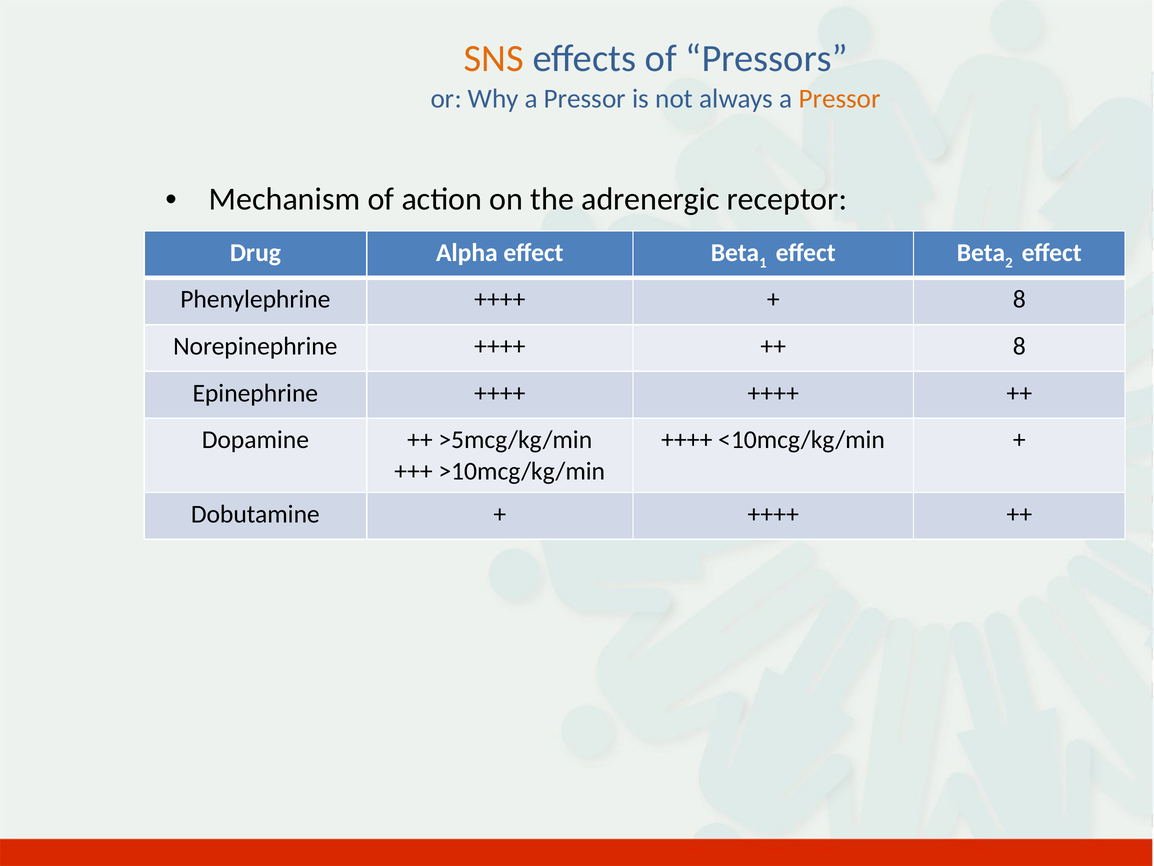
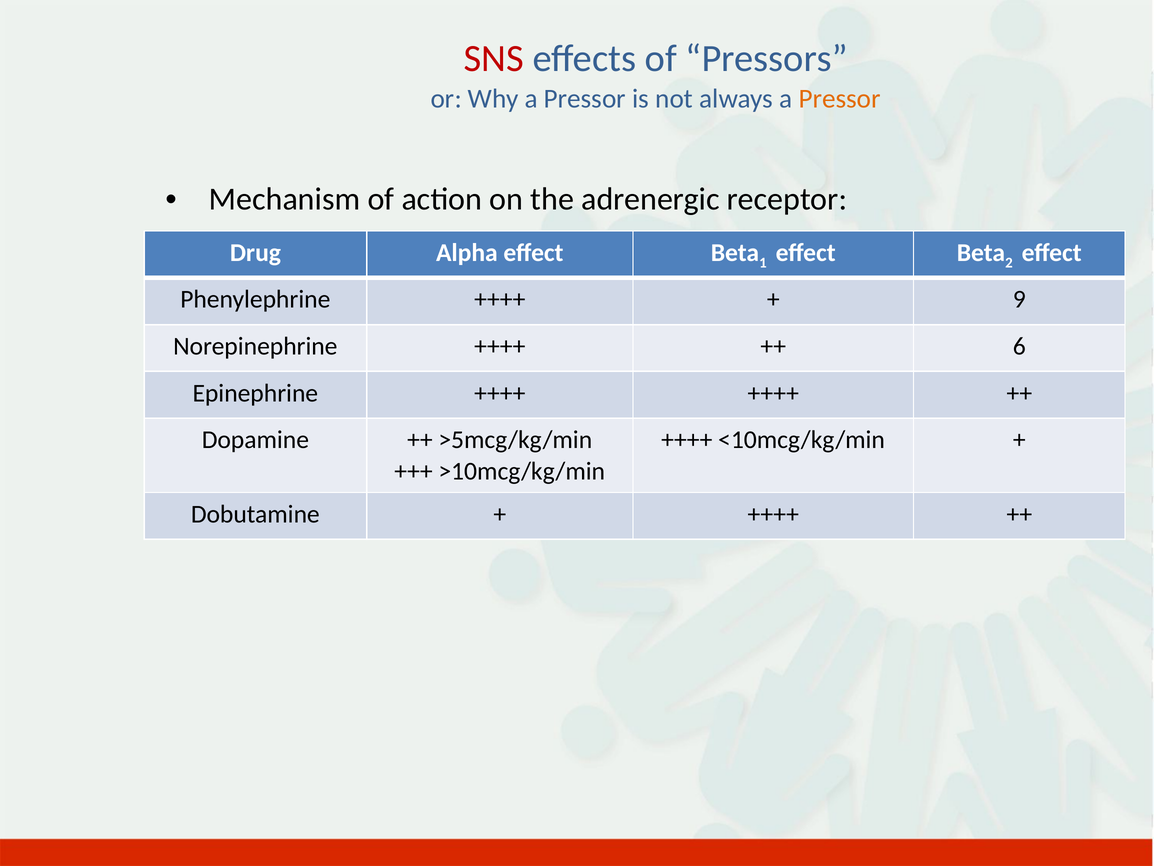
SNS colour: orange -> red (494, 58)
8: 8 -> 9 (1019, 299)
8: 8 -> 6 (1019, 346)
